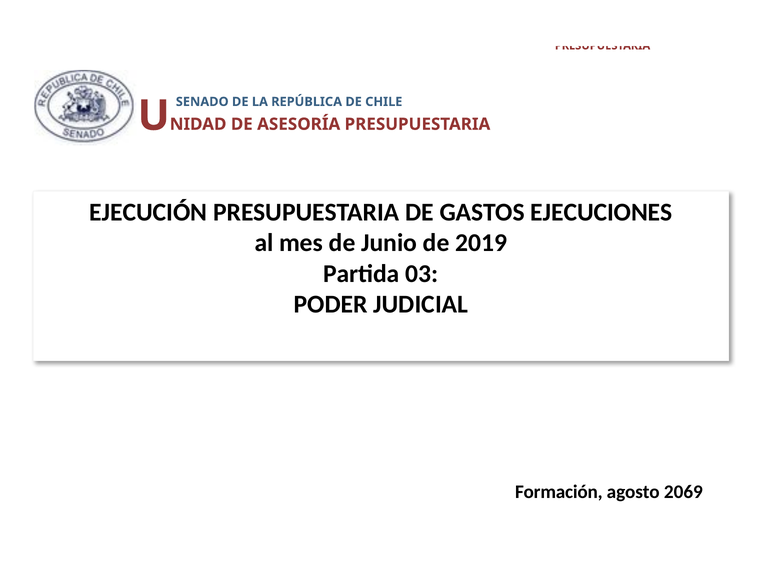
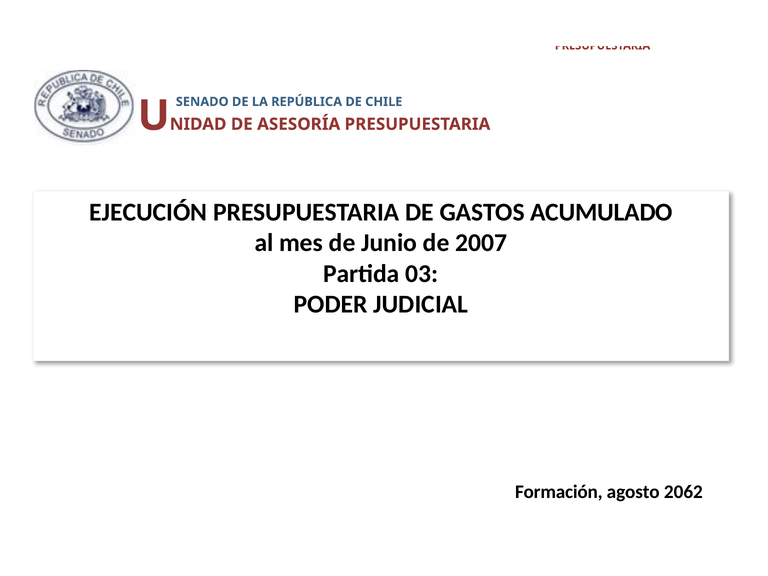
EJECUCIONES: EJECUCIONES -> ACUMULADO (601, 212)
2019: 2019 -> 2007 (481, 243)
2069: 2069 -> 2062 (683, 492)
